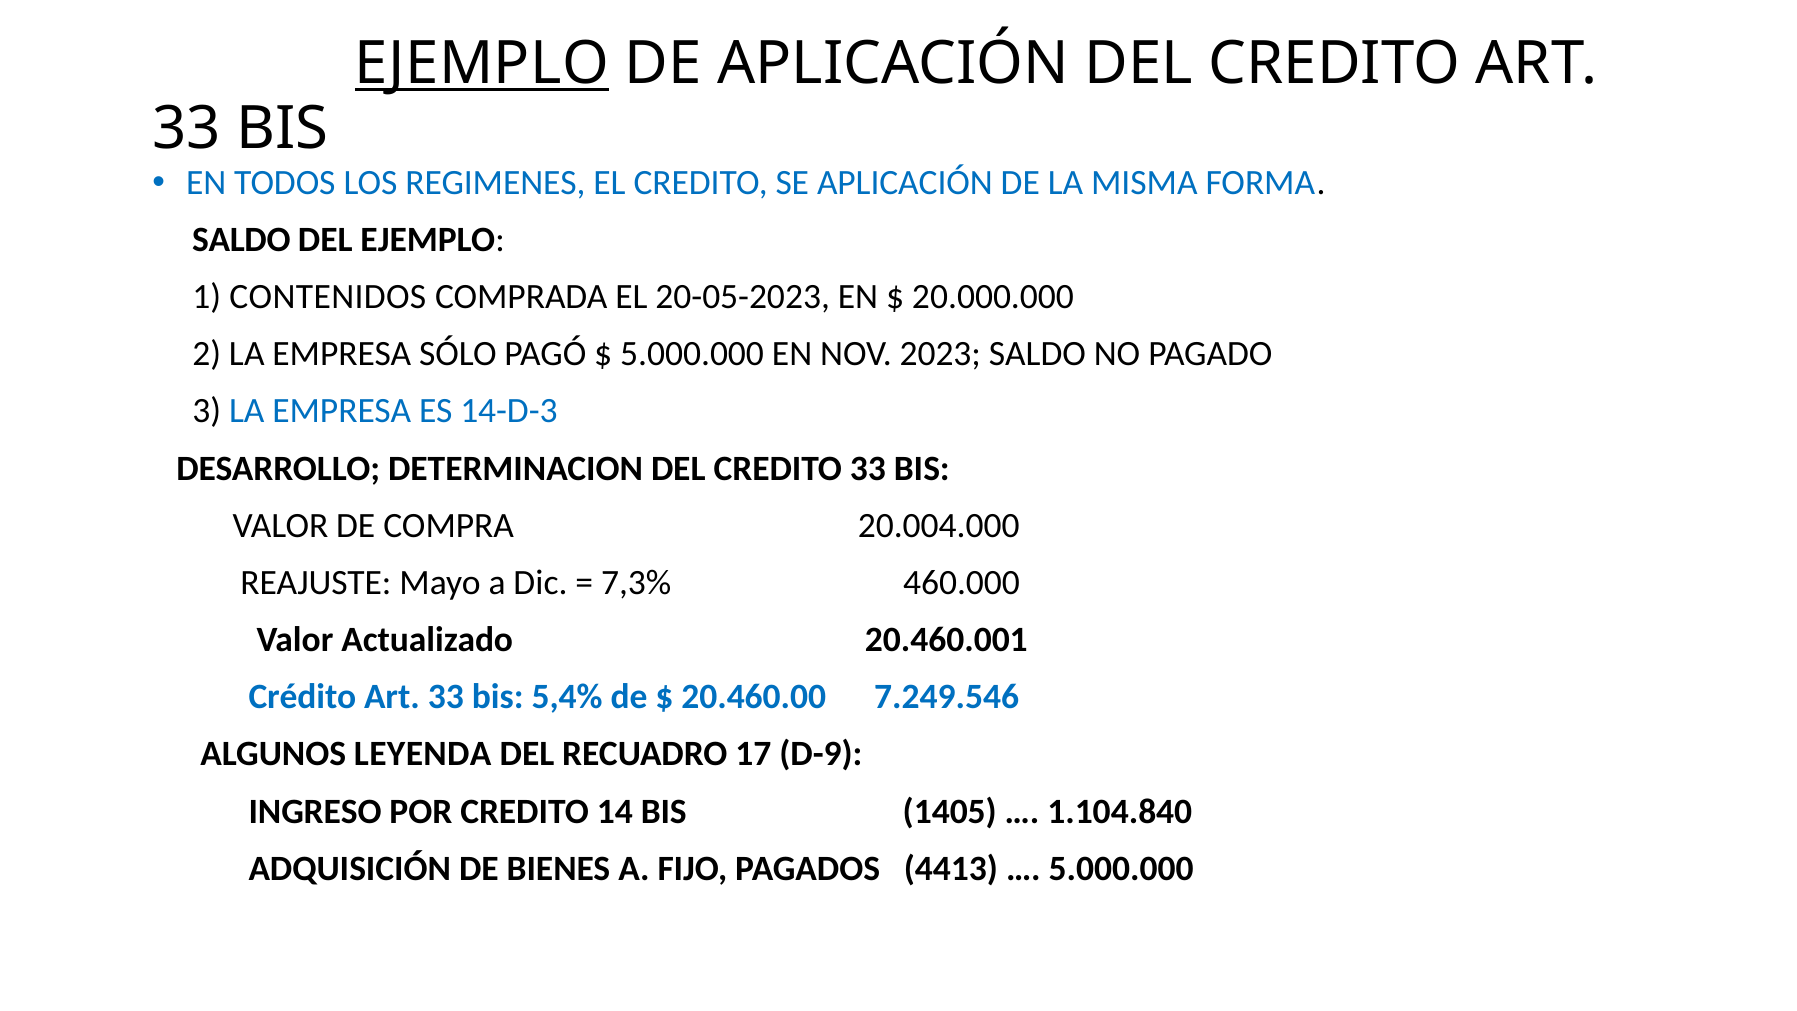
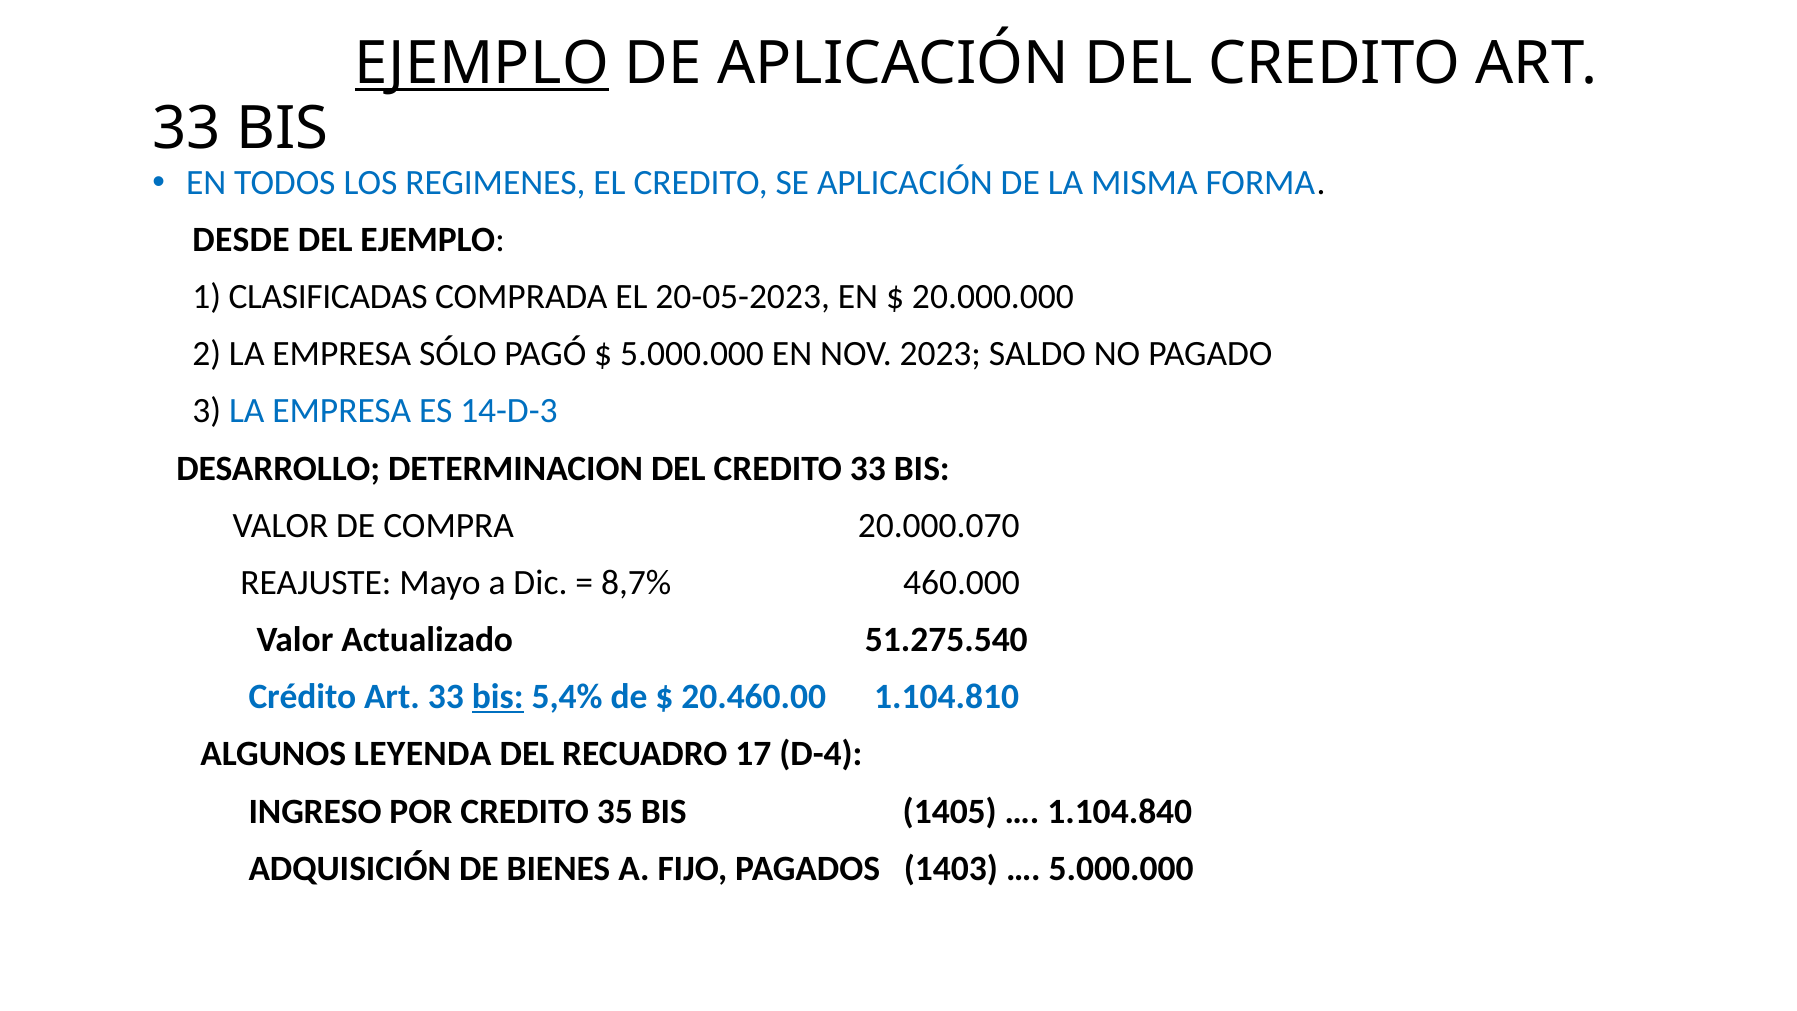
SALDO: SALDO -> DESDE (241, 240)
CONTENIDOS: CONTENIDOS -> CLASIFICADAS (328, 297)
20.004.000: 20.004.000 -> 20.000.070 (939, 525)
7,3%: 7,3% -> 8,7% (636, 583)
20.460.001: 20.460.001 -> 51.275.540 (946, 640)
bis underline: none -> present (498, 697)
7.249.546: 7.249.546 -> 1.104.810 (947, 697)
D-9: D-9 -> D-4 (821, 754)
14: 14 -> 35 (615, 811)
4413: 4413 -> 1403 (951, 868)
